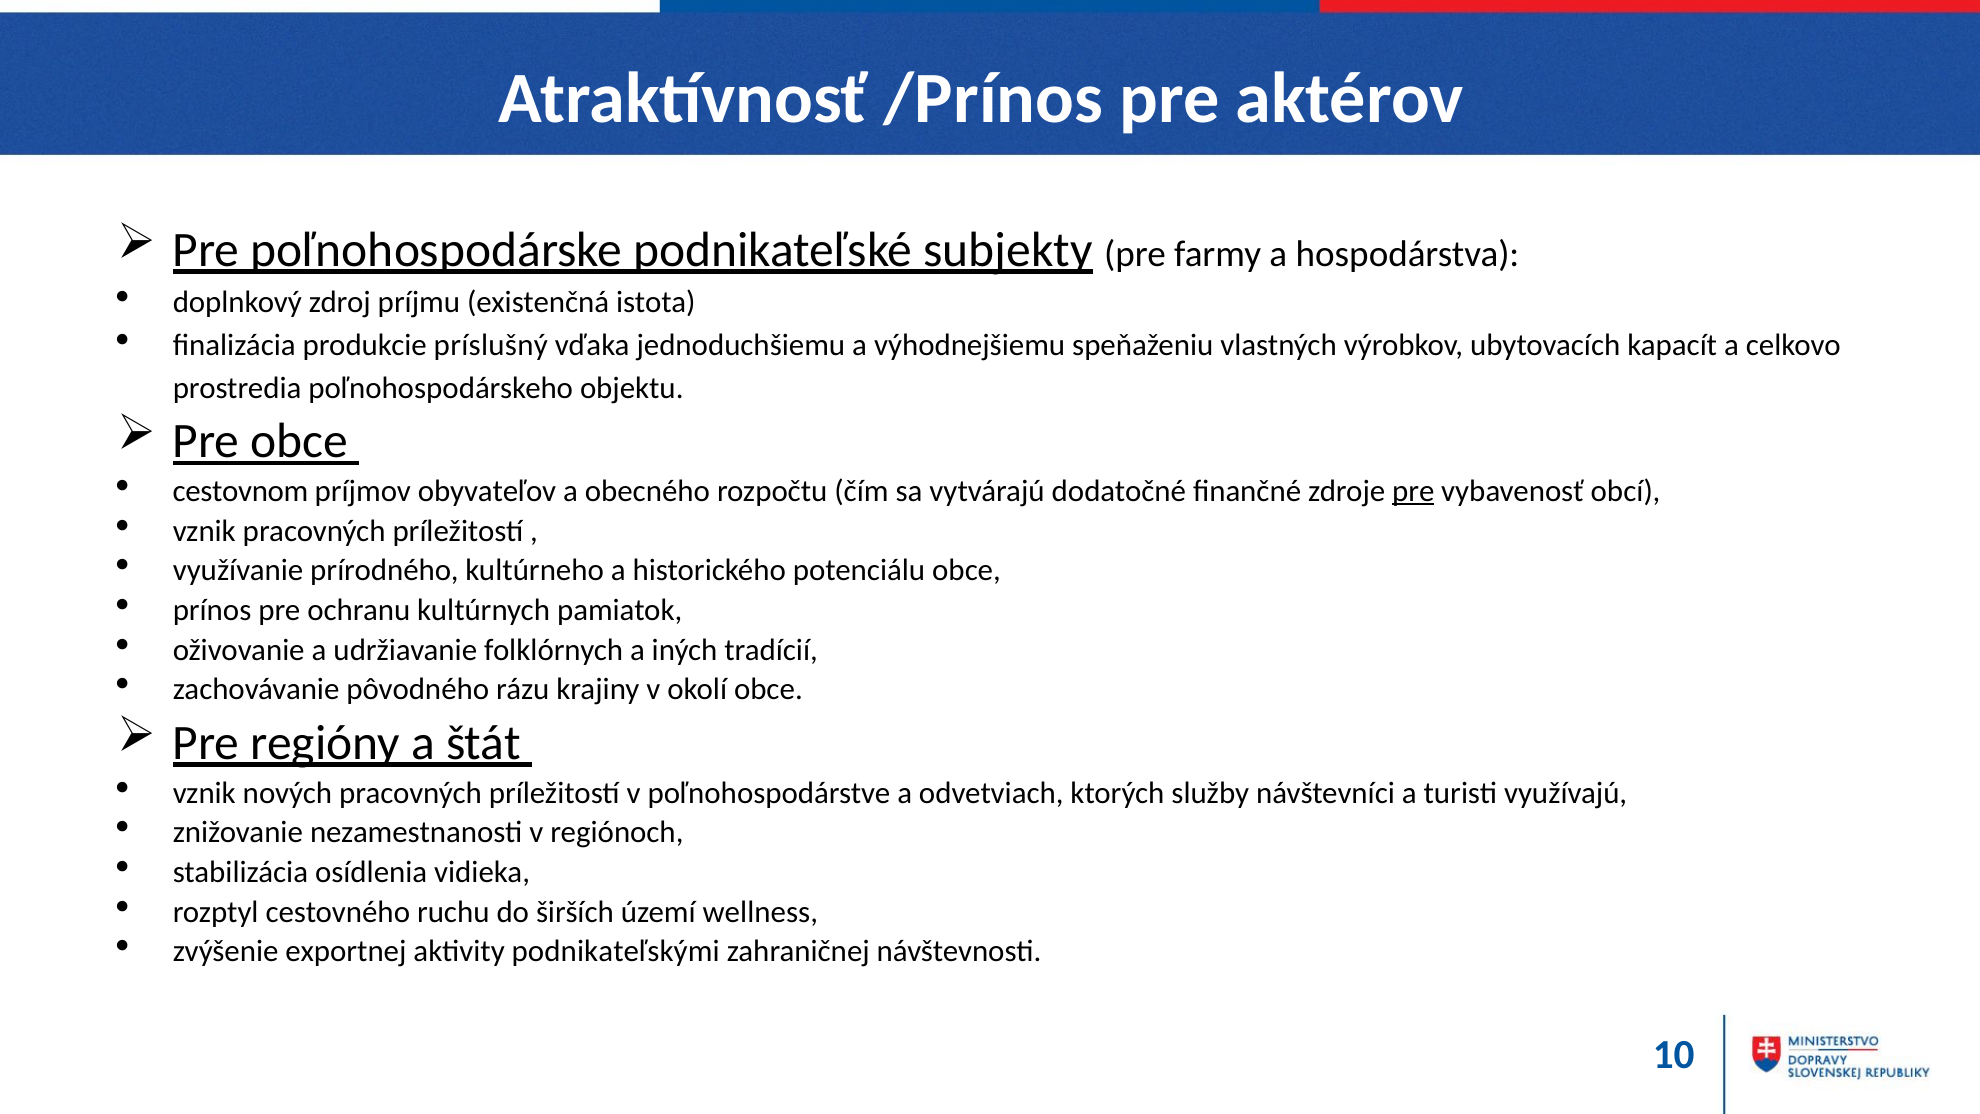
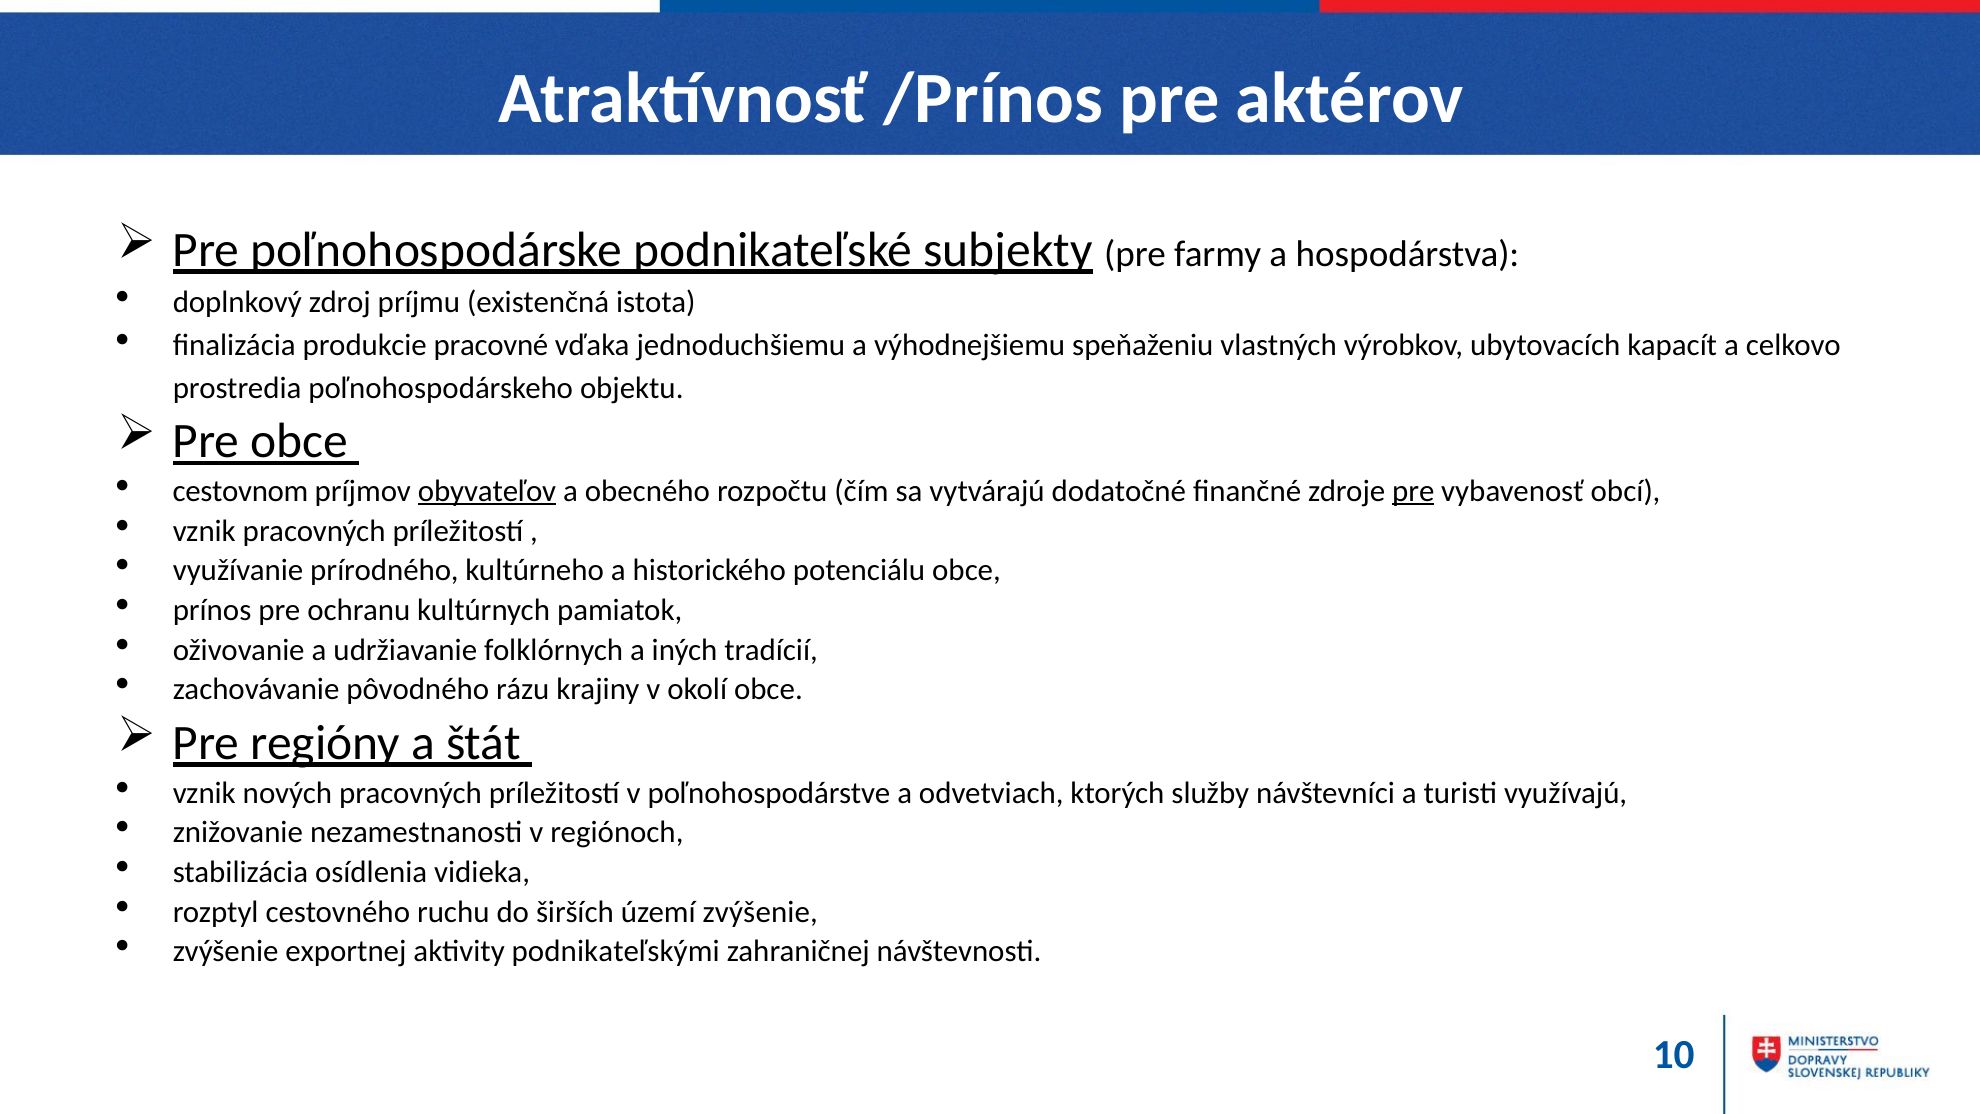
príslušný: príslušný -> pracovné (491, 345)
obyvateľov underline: none -> present (487, 491)
území wellness: wellness -> zvýšenie (760, 912)
